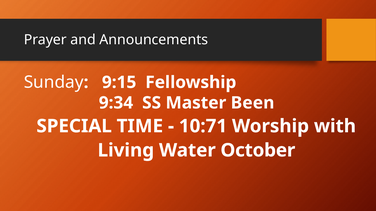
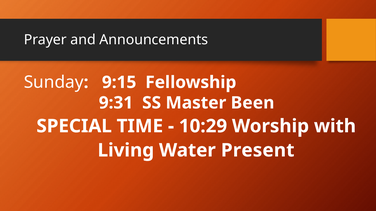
9:34: 9:34 -> 9:31 (116, 103)
10:71: 10:71 -> 10:29 (203, 126)
October: October -> Present (258, 151)
